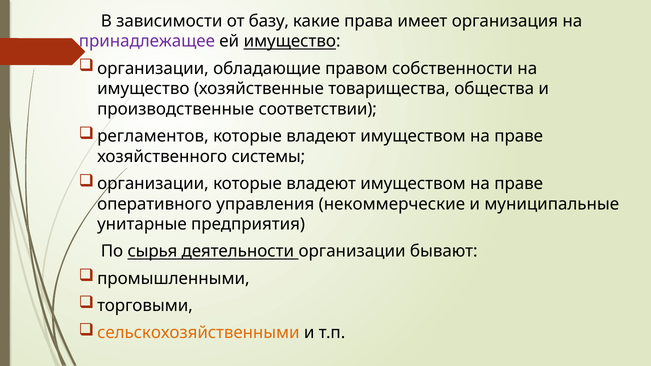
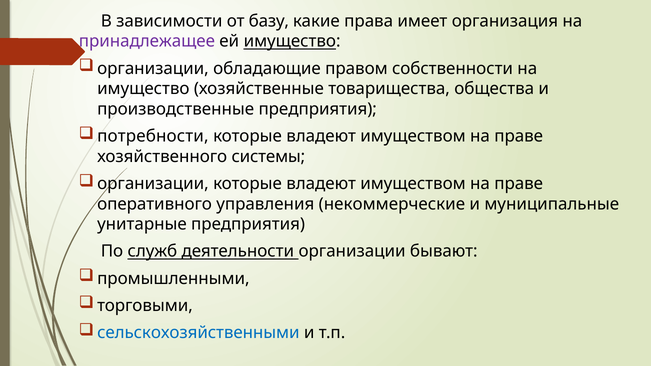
производственные соответствии: соответствии -> предприятия (318, 109)
регламентов: регламентов -> потребности (153, 136)
сырья: сырья -> служб (152, 252)
сельскохозяйственными colour: orange -> blue (198, 333)
